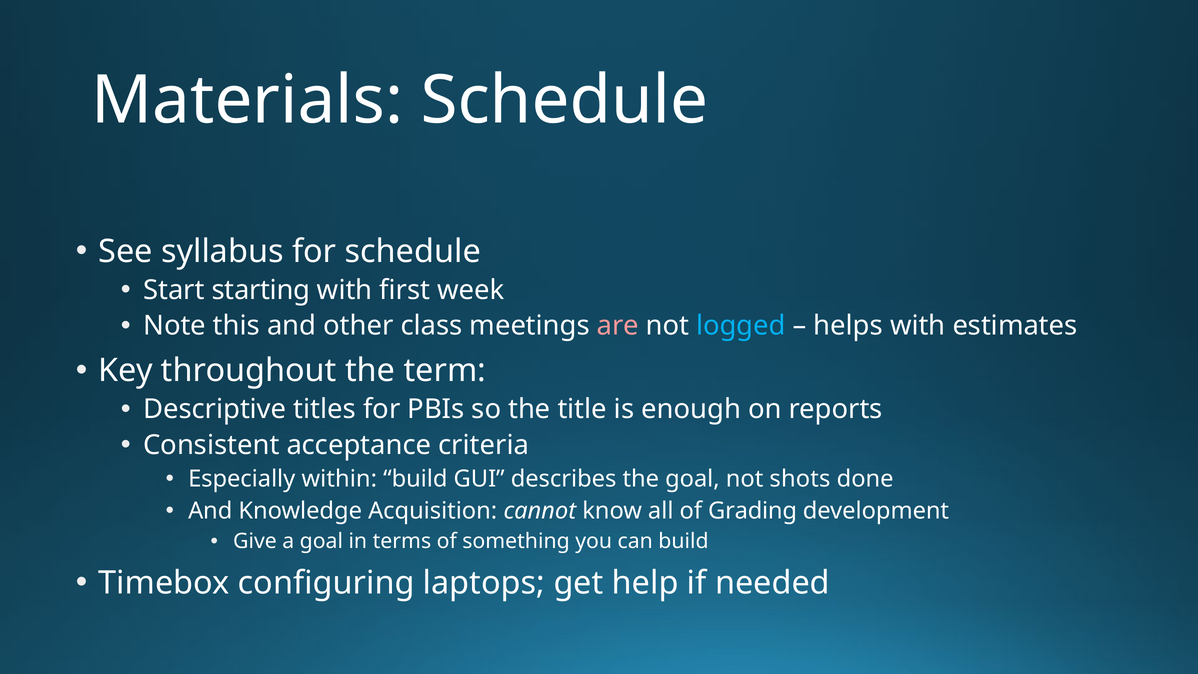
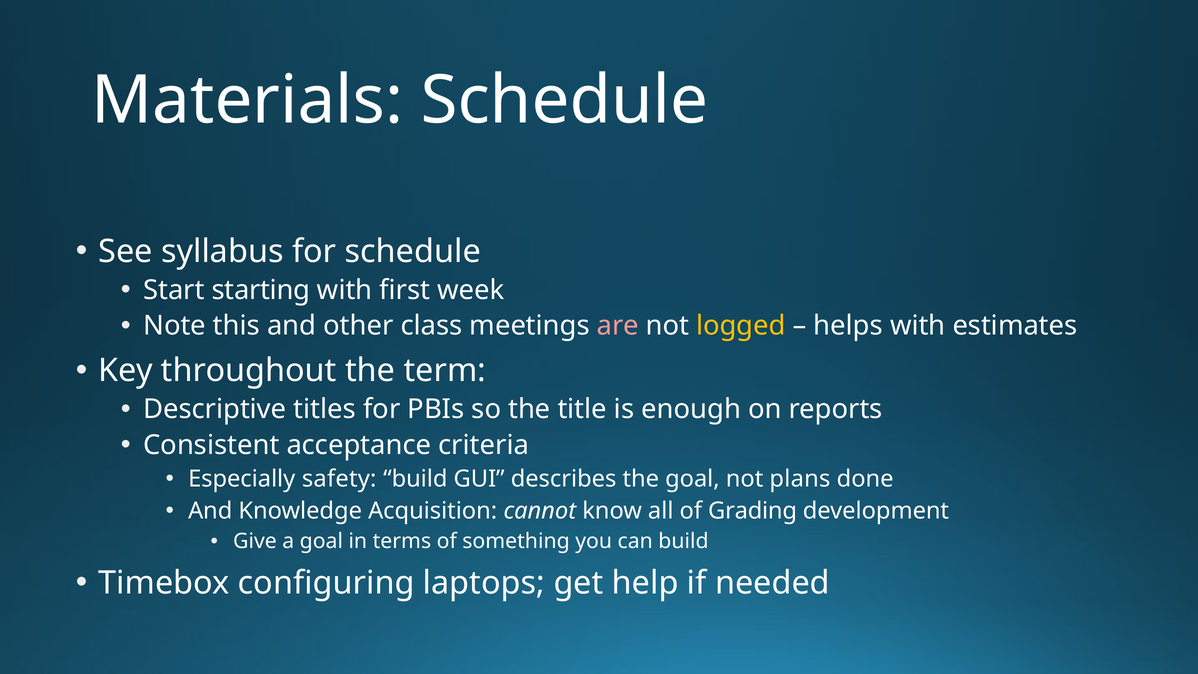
logged colour: light blue -> yellow (741, 326)
within: within -> safety (339, 479)
shots: shots -> plans (800, 479)
